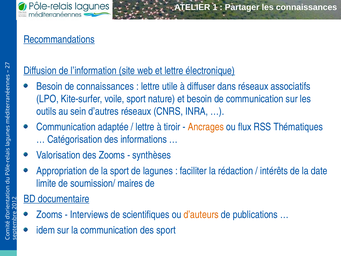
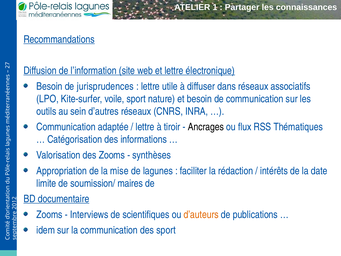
de connaissances: connaissances -> jurisprudences (105, 86)
Ancrages colour: orange -> black (206, 127)
la sport: sport -> mise (119, 171)
